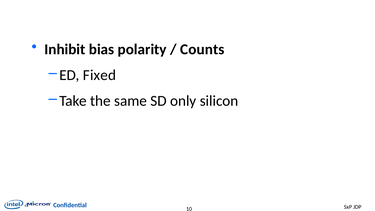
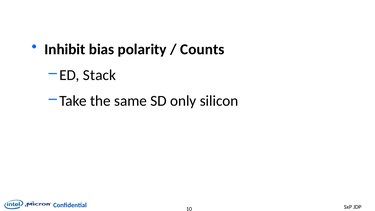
Fixed: Fixed -> Stack (100, 75)
